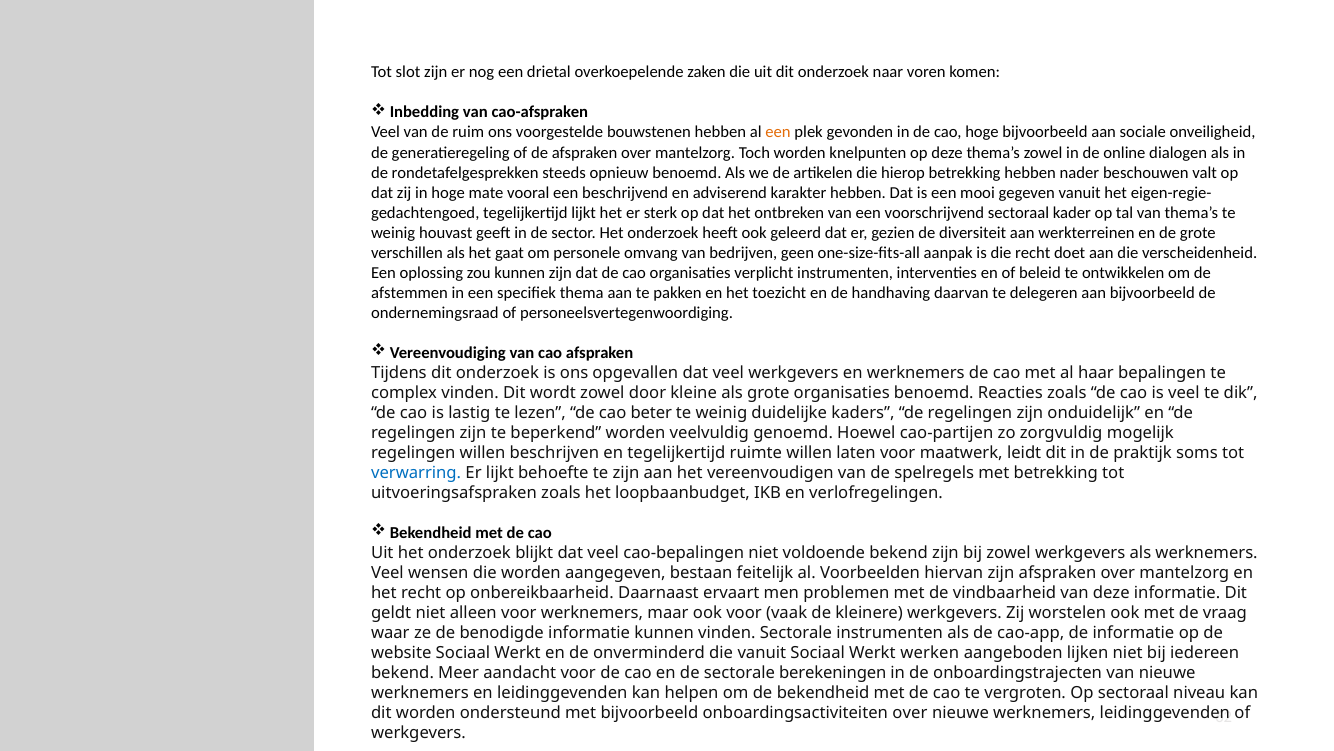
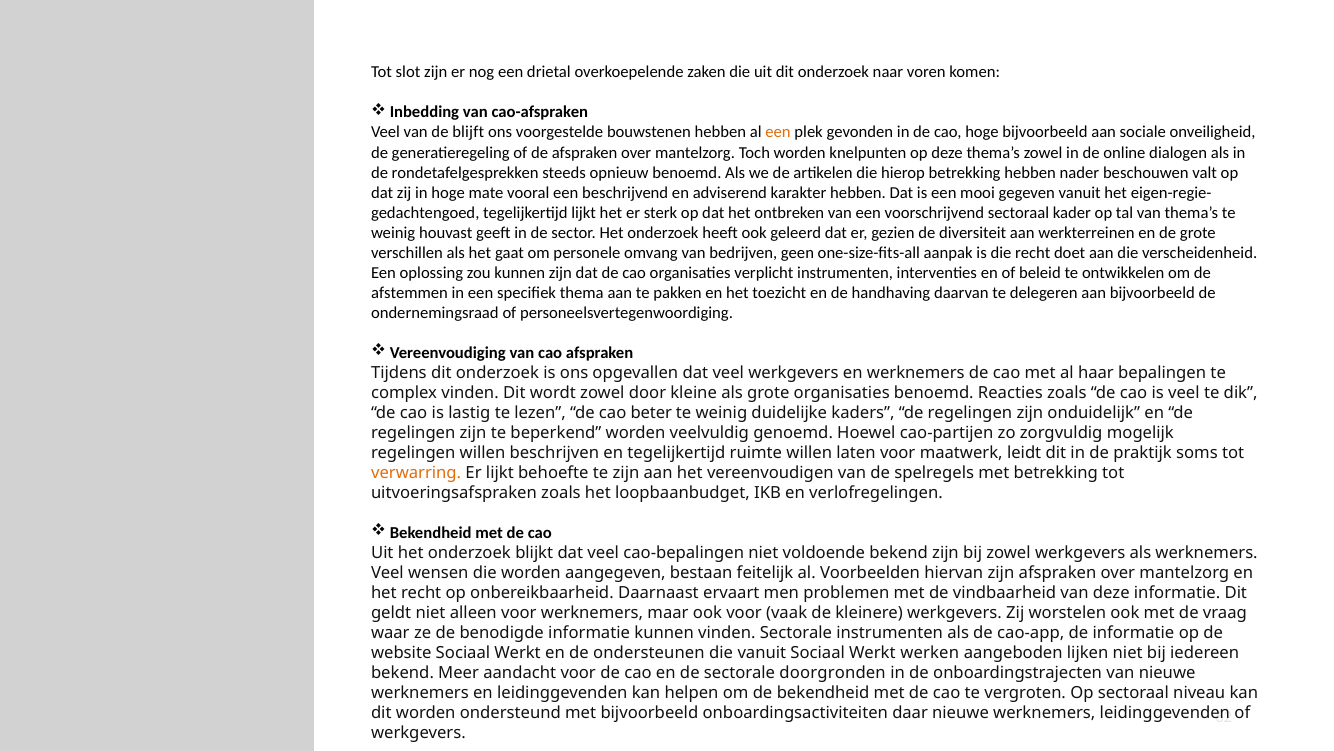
ruim: ruim -> blijft (468, 132)
verwarring colour: blue -> orange (416, 473)
onverminderd: onverminderd -> ondersteunen (649, 653)
berekeningen: berekeningen -> doorgronden (833, 673)
onboardingsactiviteiten over: over -> daar (910, 713)
